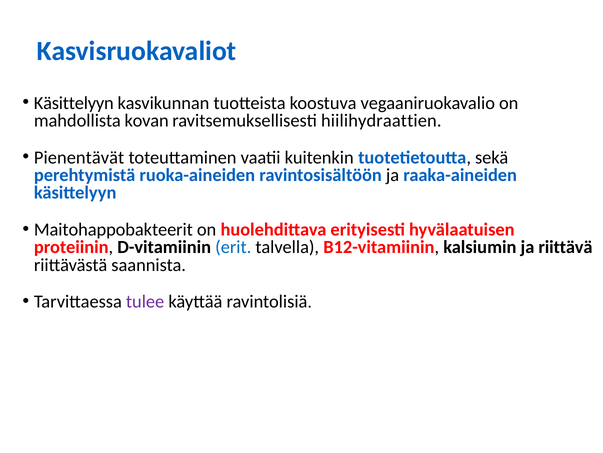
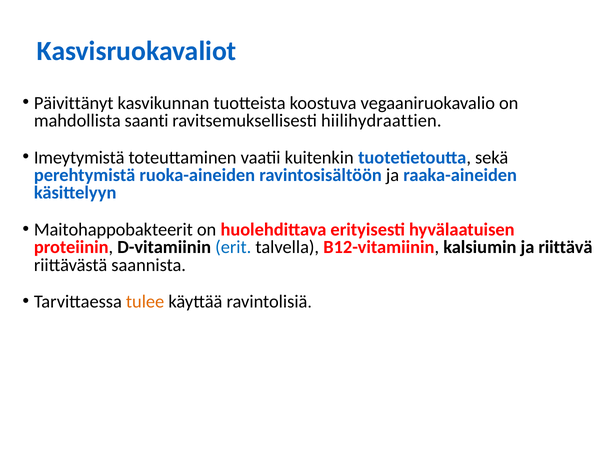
Käsittelyyn: Käsittelyyn -> Päivittänyt (74, 103)
kovan: kovan -> saanti (147, 120)
Pienentävät: Pienentävät -> Imeytymistä (79, 157)
tulee colour: purple -> orange (145, 301)
